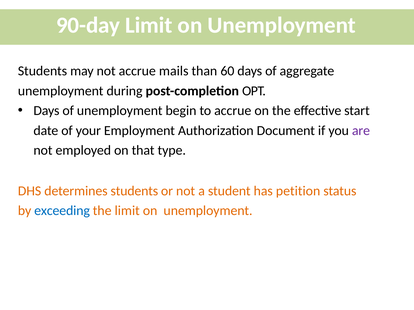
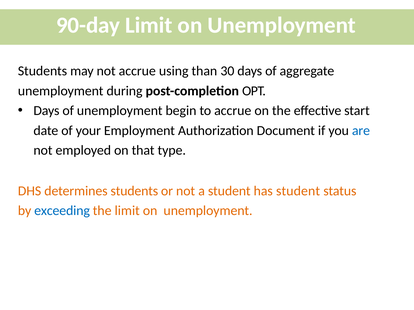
mails: mails -> using (174, 71)
60: 60 -> 30 (227, 71)
are colour: purple -> blue (361, 131)
has petition: petition -> student (298, 191)
